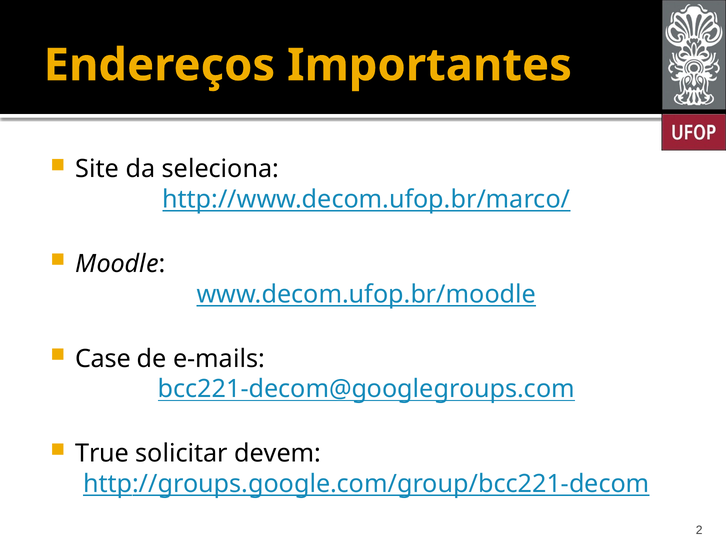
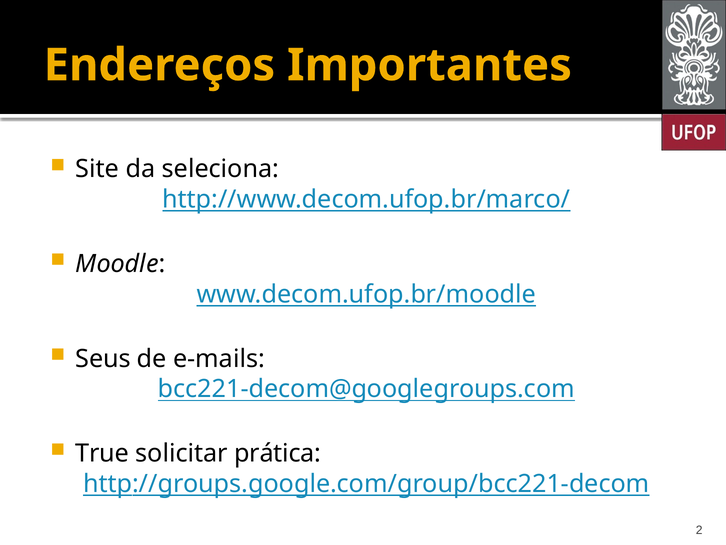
Case: Case -> Seus (103, 358)
devem: devem -> prática (278, 453)
